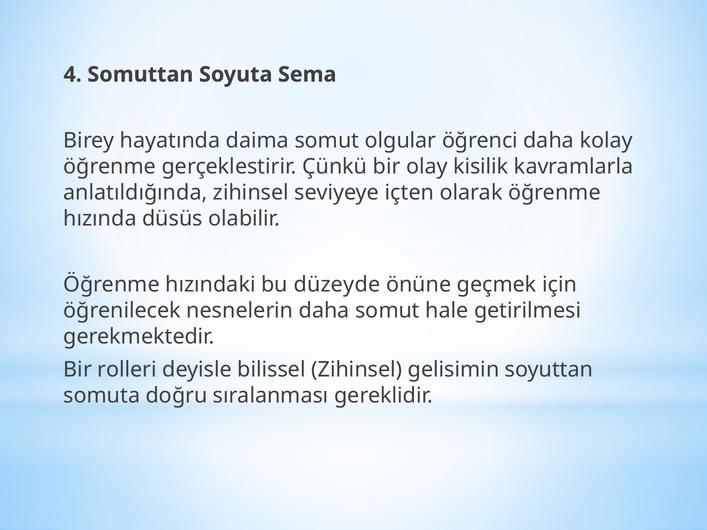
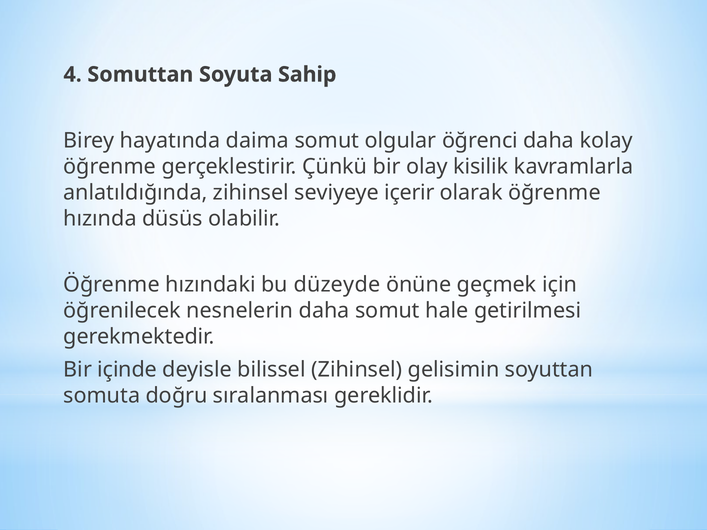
Sema: Sema -> Sahip (307, 75)
içten: içten -> içerir (410, 193)
rolleri: rolleri -> içinde (127, 370)
